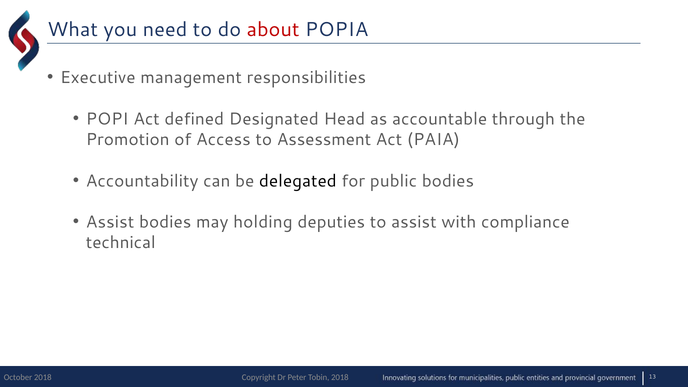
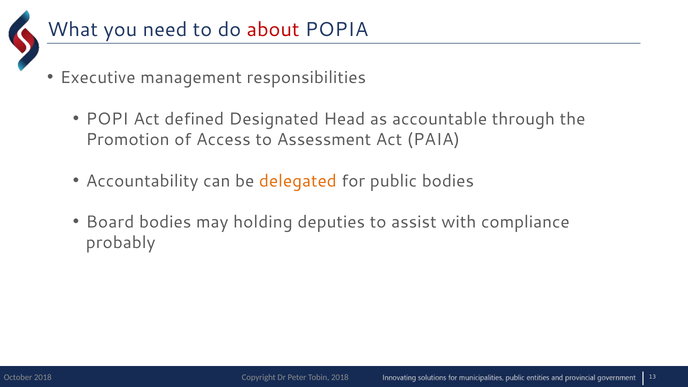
delegated colour: black -> orange (298, 181)
Assist: Assist -> Board (110, 222)
technical: technical -> probably (121, 243)
